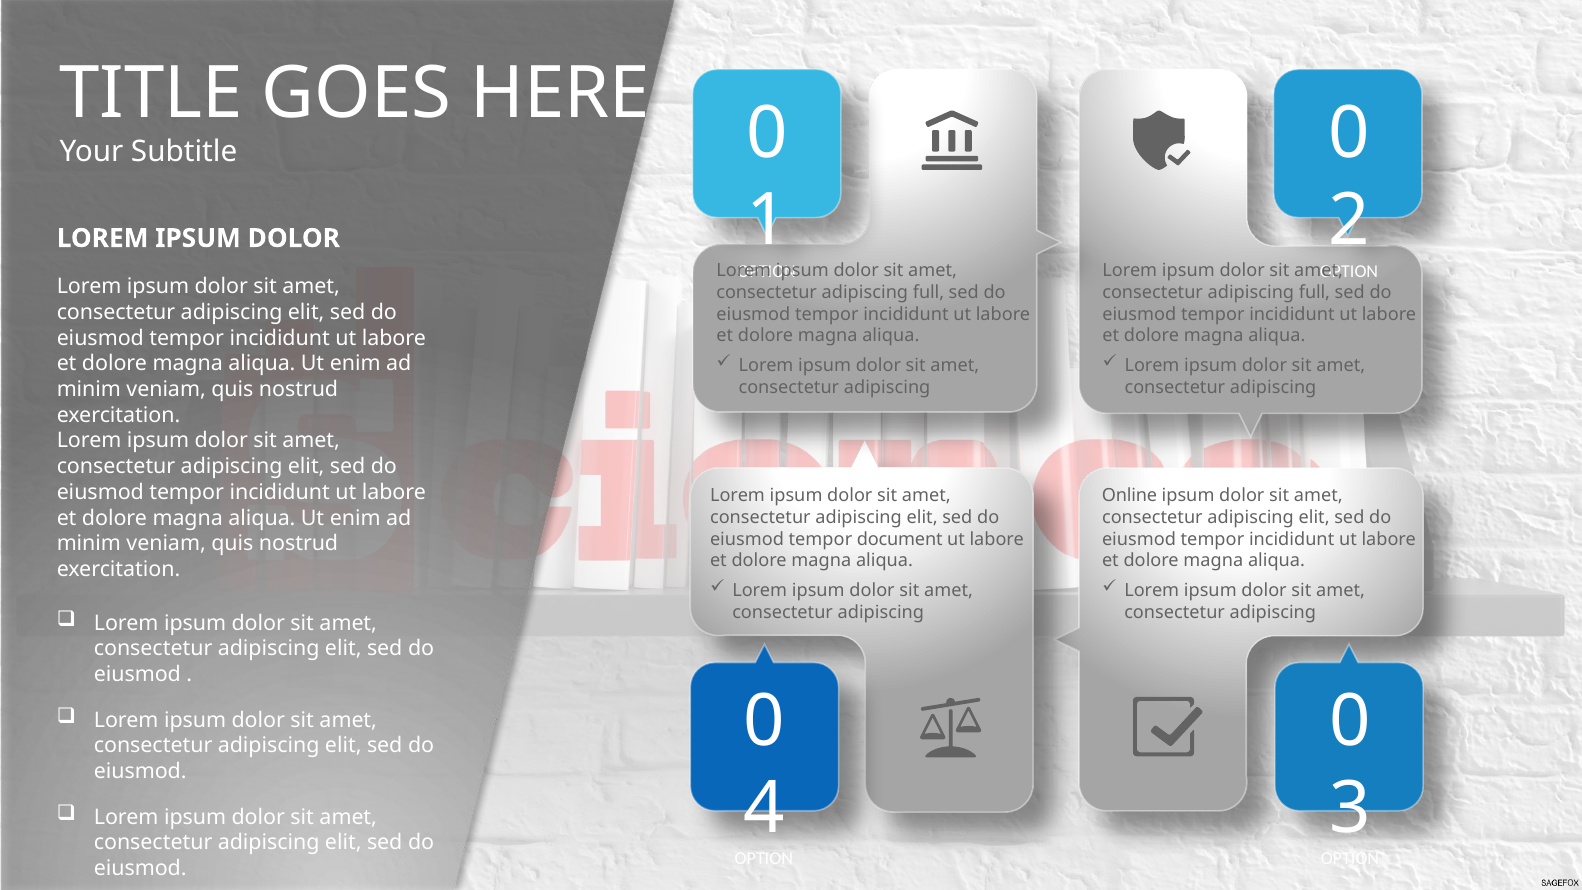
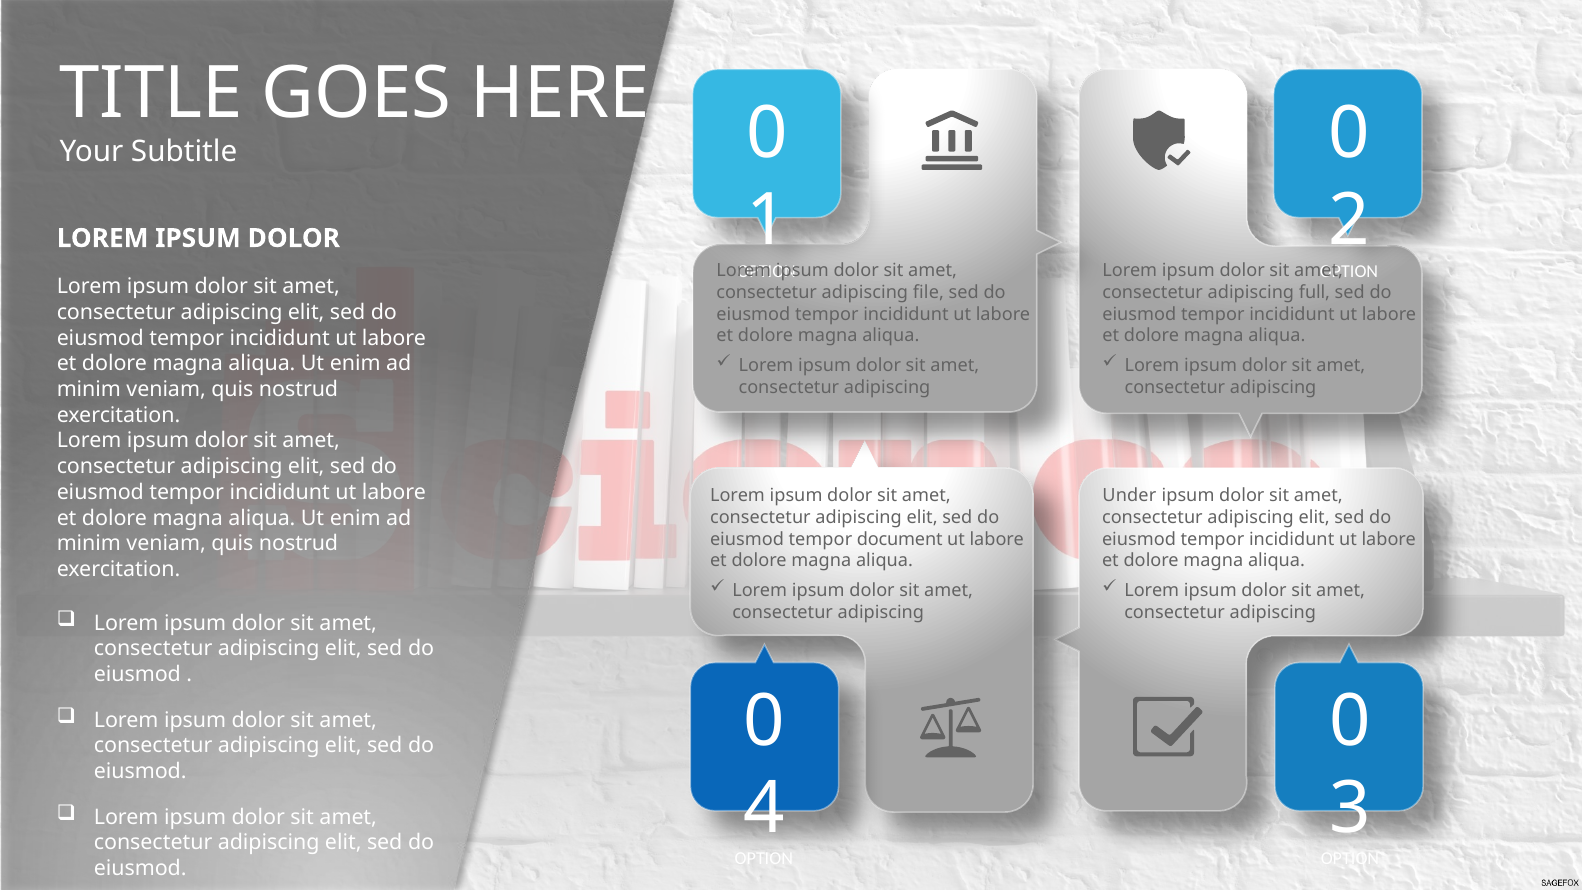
full: full -> file (928, 292)
Online: Online -> Under (1129, 496)
